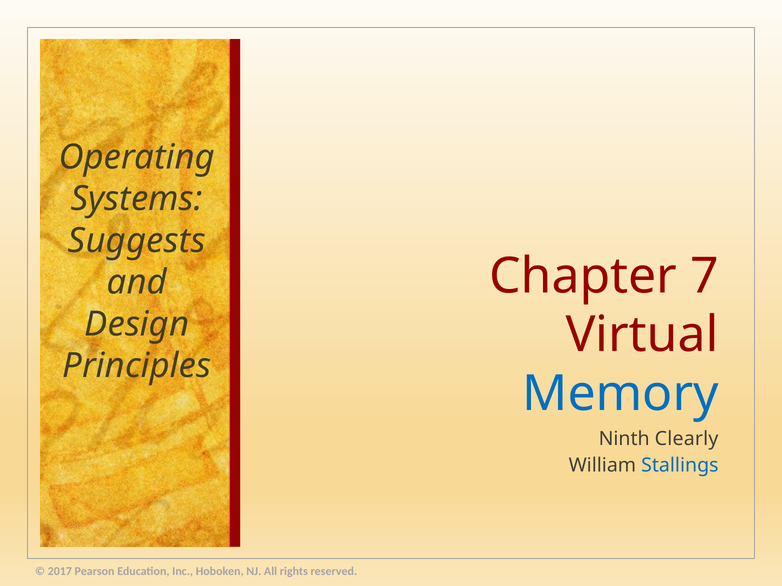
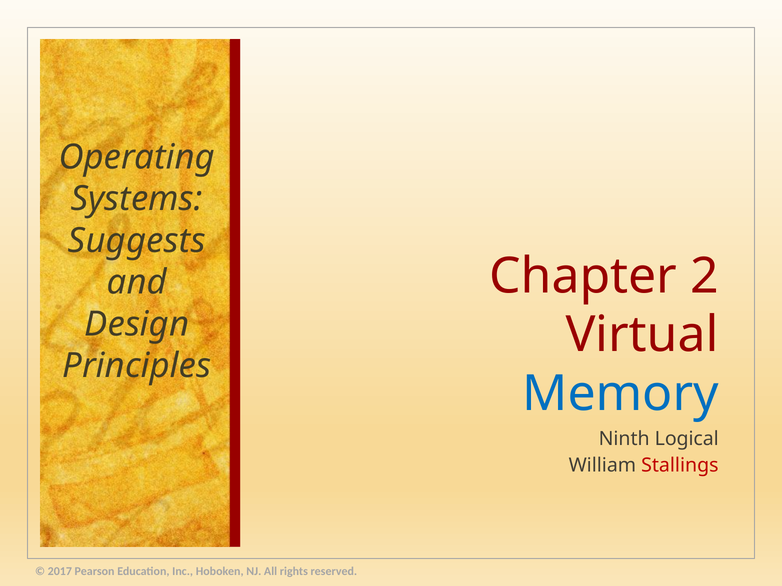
7: 7 -> 2 (704, 277)
Clearly: Clearly -> Logical (687, 439)
Stallings colour: blue -> red (680, 466)
